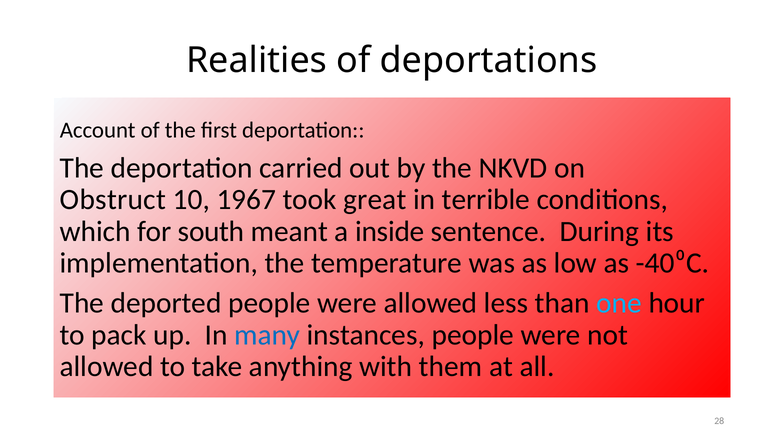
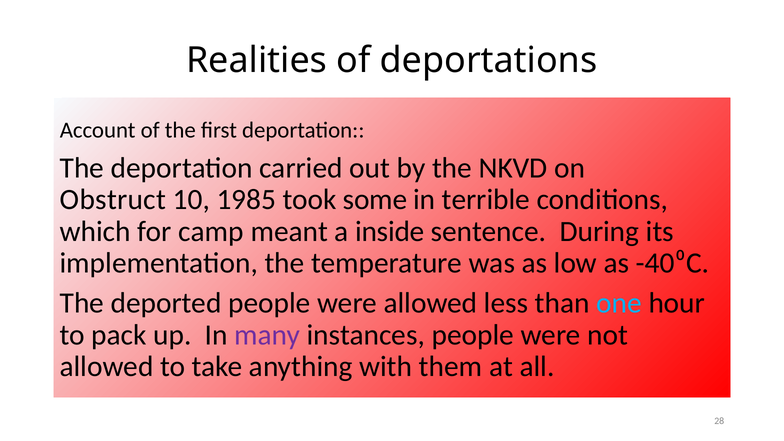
1967: 1967 -> 1985 (246, 200)
great: great -> some (375, 200)
south: south -> camp (211, 232)
many colour: blue -> purple (267, 335)
